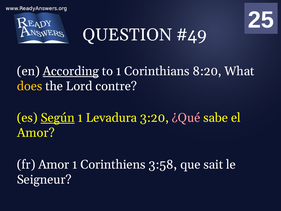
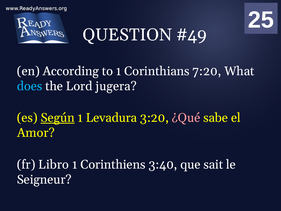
According underline: present -> none (71, 71)
8:20: 8:20 -> 7:20 (207, 71)
does colour: yellow -> light blue (30, 86)
contre: contre -> jugera (116, 86)
fr Amor: Amor -> Libro (54, 164)
3:58: 3:58 -> 3:40 (163, 164)
